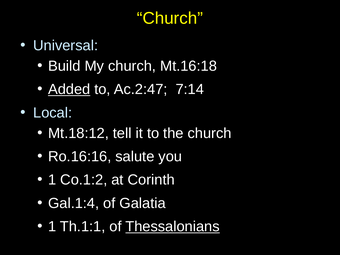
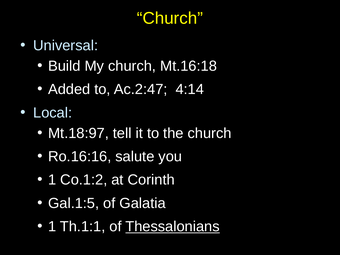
Added underline: present -> none (69, 89)
7:14: 7:14 -> 4:14 (190, 89)
Mt.18:12: Mt.18:12 -> Mt.18:97 (78, 133)
Gal.1:4: Gal.1:4 -> Gal.1:5 (74, 203)
